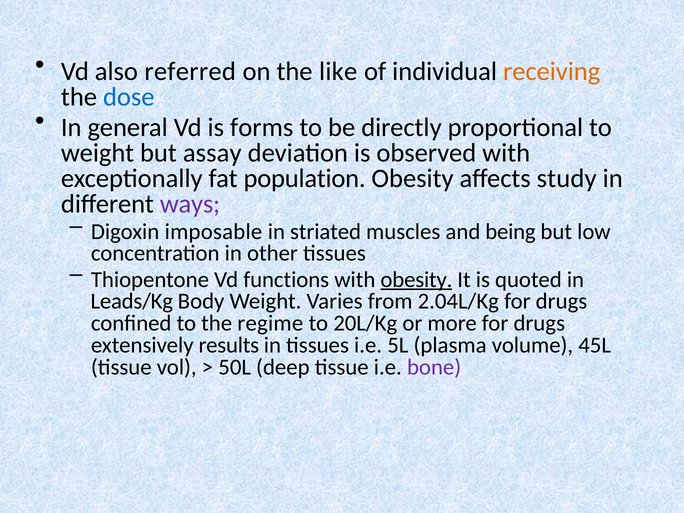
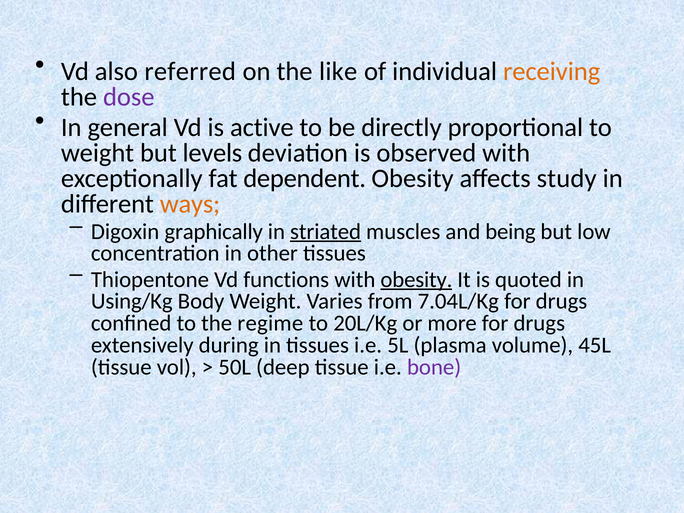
dose colour: blue -> purple (129, 97)
forms: forms -> active (262, 127)
assay: assay -> levels (212, 153)
population: population -> dependent (305, 179)
ways colour: purple -> orange (190, 204)
imposable: imposable -> graphically (214, 232)
striated underline: none -> present (326, 232)
Leads/Kg: Leads/Kg -> Using/Kg (132, 301)
2.04L/Kg: 2.04L/Kg -> 7.04L/Kg (458, 301)
results: results -> during (229, 345)
